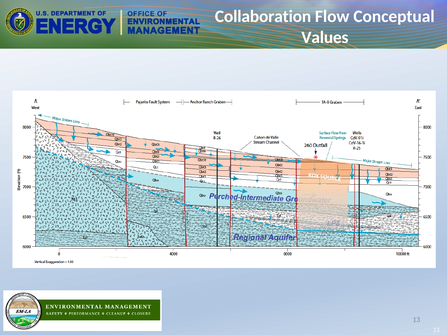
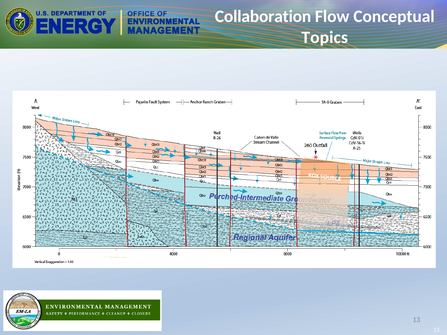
Values: Values -> Topics (325, 37)
